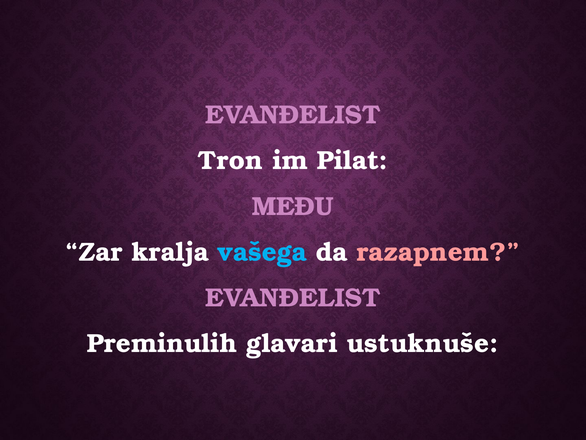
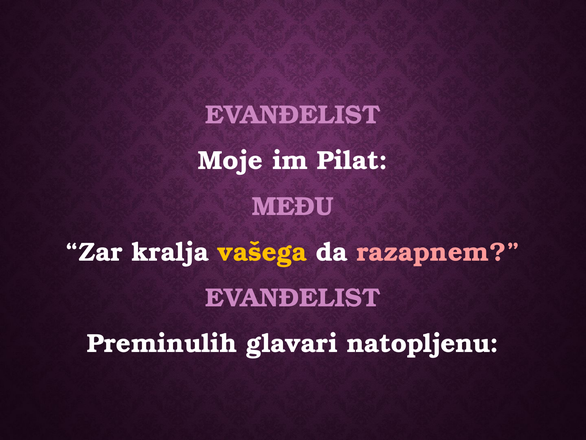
Tron: Tron -> Moje (230, 161)
vašega colour: light blue -> yellow (262, 252)
ustuknuše: ustuknuše -> natopljenu (423, 343)
